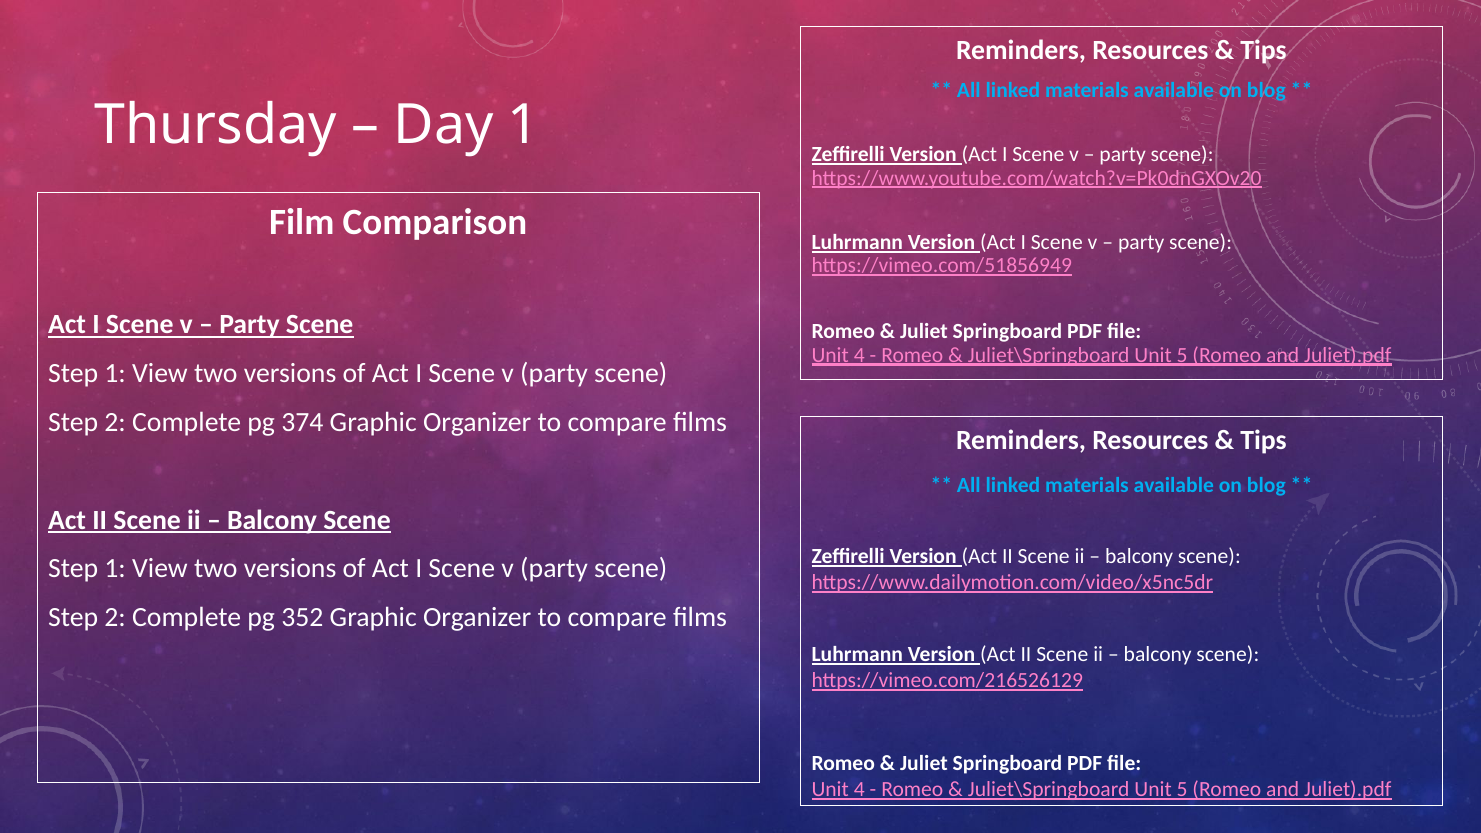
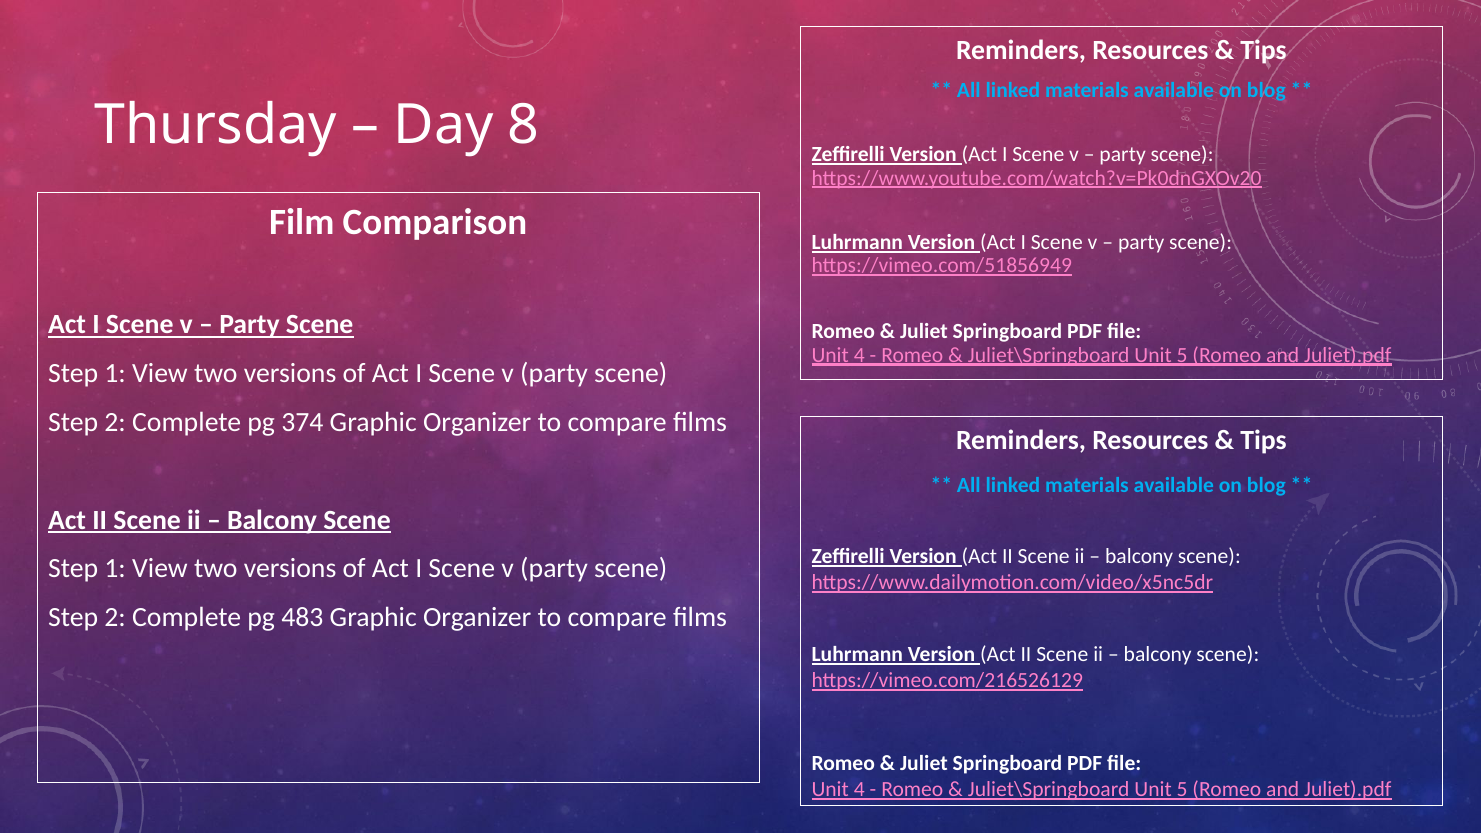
Day 1: 1 -> 8 (524, 125)
352: 352 -> 483 (302, 617)
